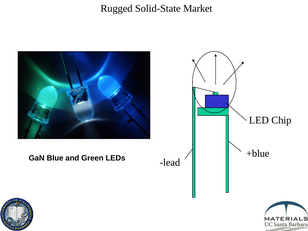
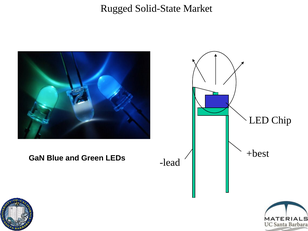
+blue: +blue -> +best (258, 154)
